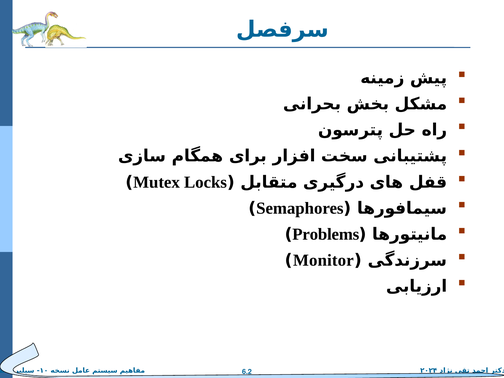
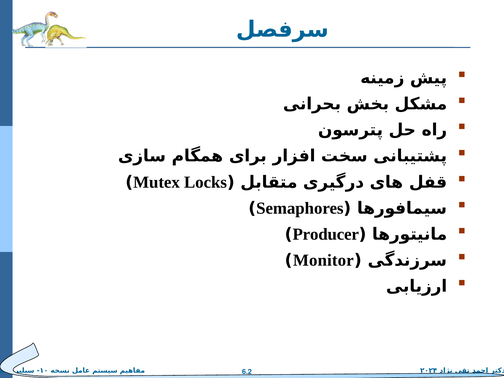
Problems: Problems -> Producer (326, 234)
